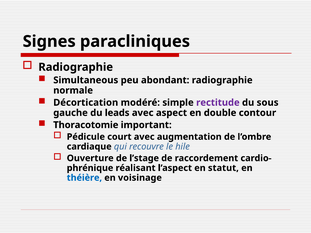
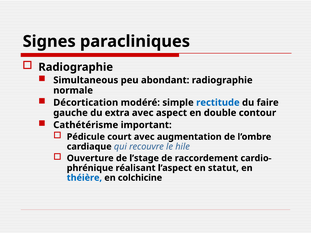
rectitude colour: purple -> blue (218, 103)
sous: sous -> faire (268, 103)
leads: leads -> extra (117, 113)
Thoracotomie: Thoracotomie -> Cathétérisme (86, 125)
voisinage: voisinage -> colchicine (140, 178)
